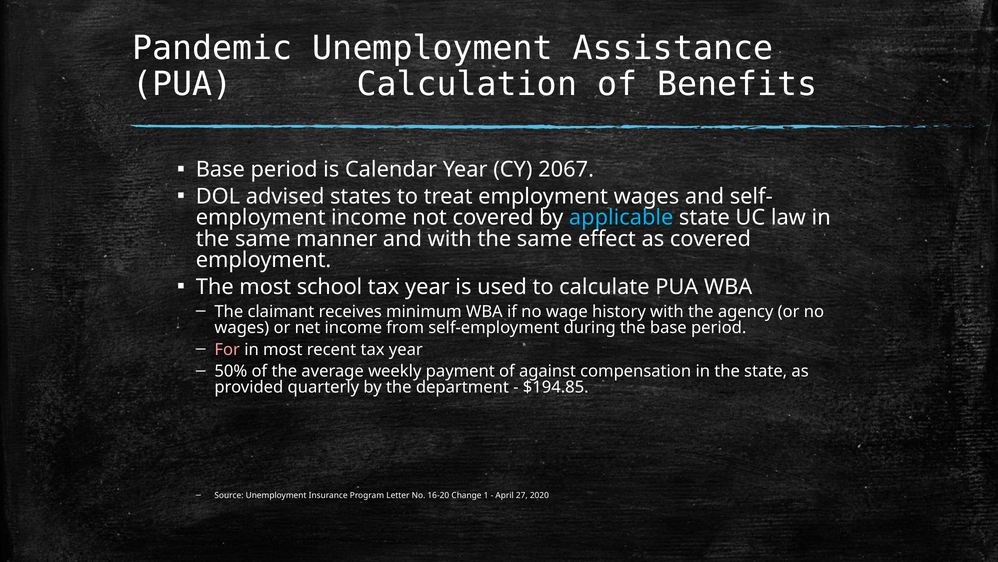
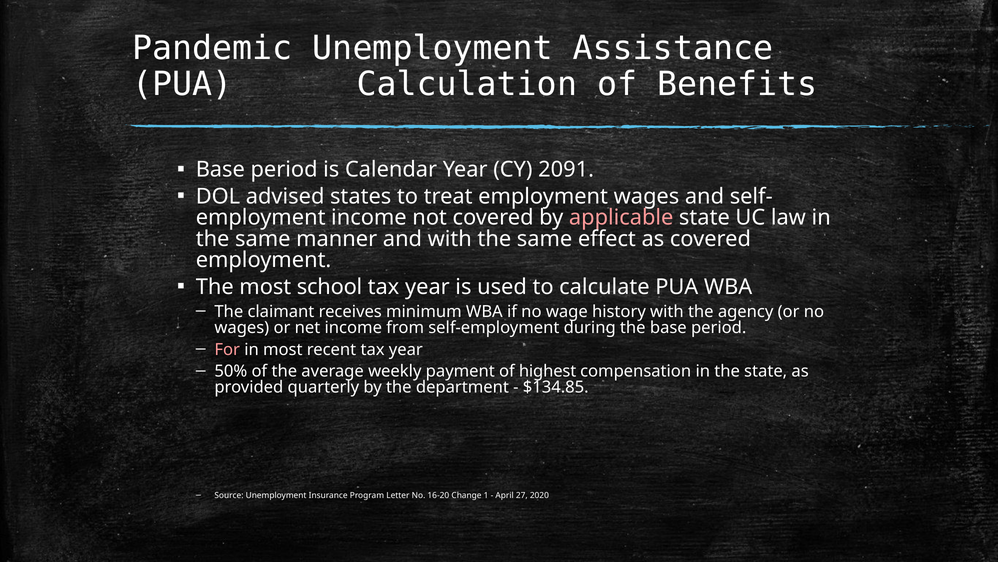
2067: 2067 -> 2091 (566, 170)
applicable colour: light blue -> pink (621, 218)
against: against -> highest (548, 371)
$194.85: $194.85 -> $134.85 (556, 387)
